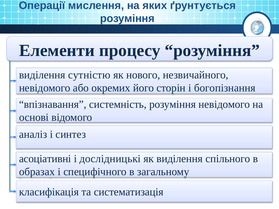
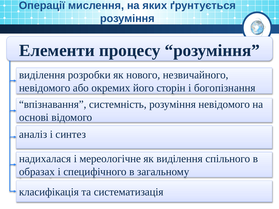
сутністю: сутністю -> розробки (89, 75)
асоціативні: асоціативні -> надихалася (45, 159)
дослідницькі: дослідницькі -> мереологічне (110, 159)
